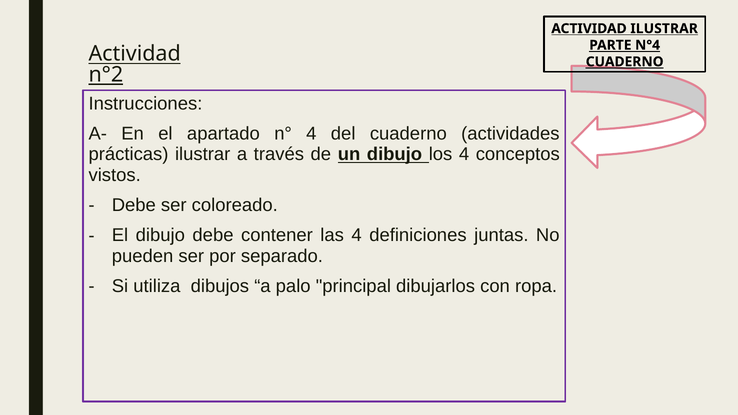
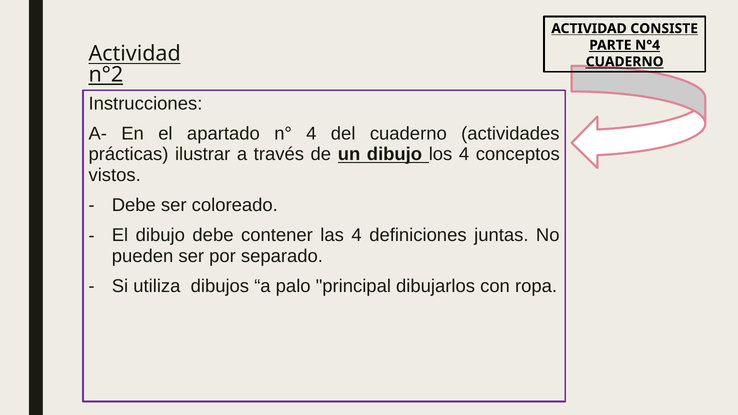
ACTIVIDAD ILUSTRAR: ILUSTRAR -> CONSISTE (664, 29)
